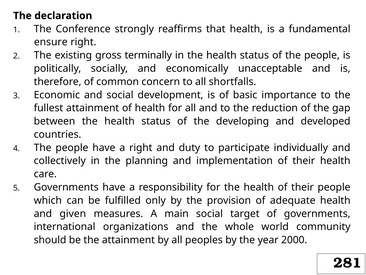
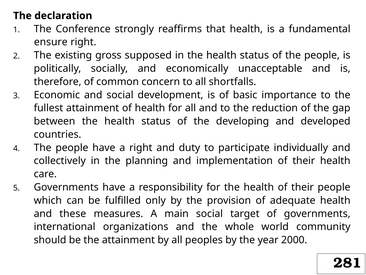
terminally: terminally -> supposed (148, 55)
given: given -> these (73, 213)
